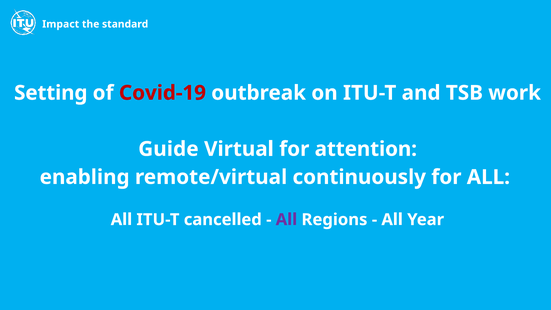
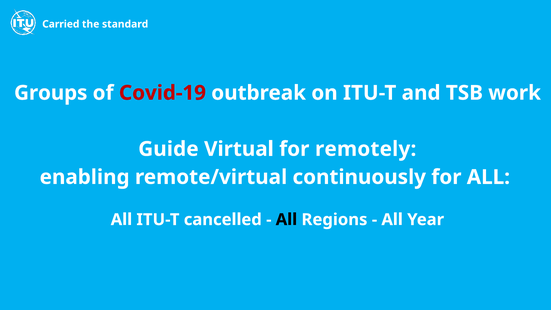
Impact: Impact -> Carried (61, 24)
Setting: Setting -> Groups (51, 93)
attention: attention -> remotely (366, 149)
All colour: purple -> black (286, 220)
